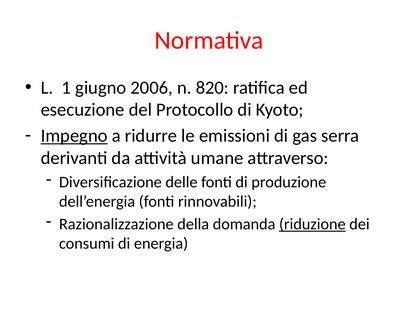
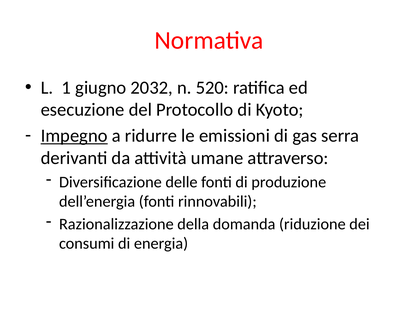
2006: 2006 -> 2032 (152, 88)
820: 820 -> 520 (212, 88)
riduzione underline: present -> none (312, 225)
